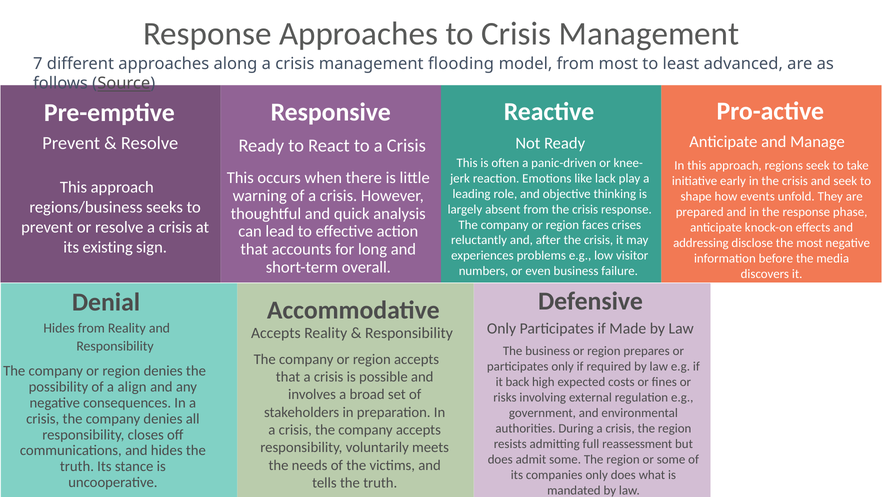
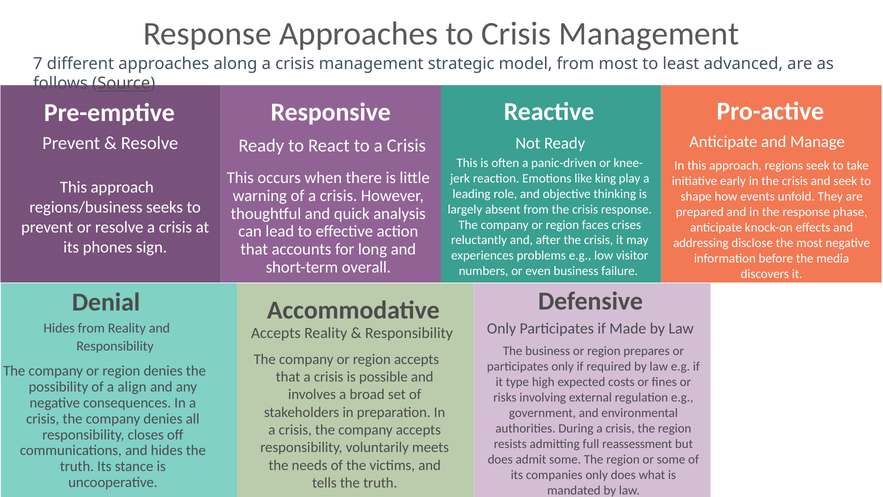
flooding: flooding -> strategic (461, 64)
lack: lack -> king (606, 178)
existing: existing -> phones (108, 247)
back: back -> type (517, 382)
